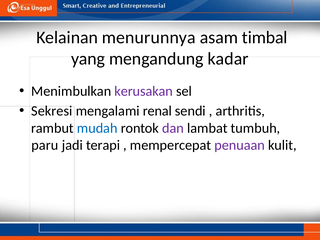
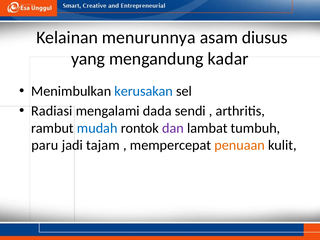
timbal: timbal -> diusus (265, 37)
kerusakan colour: purple -> blue (144, 91)
Sekresi: Sekresi -> Radiasi (52, 111)
renal: renal -> dada (157, 111)
terapi: terapi -> tajam (103, 145)
penuaan colour: purple -> orange (240, 145)
